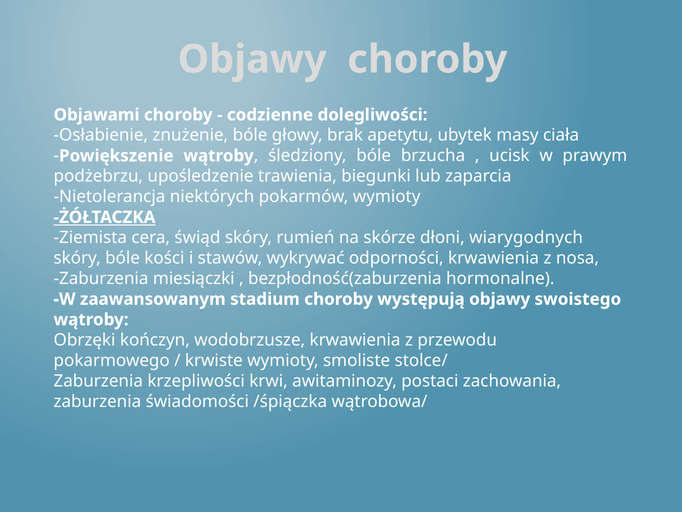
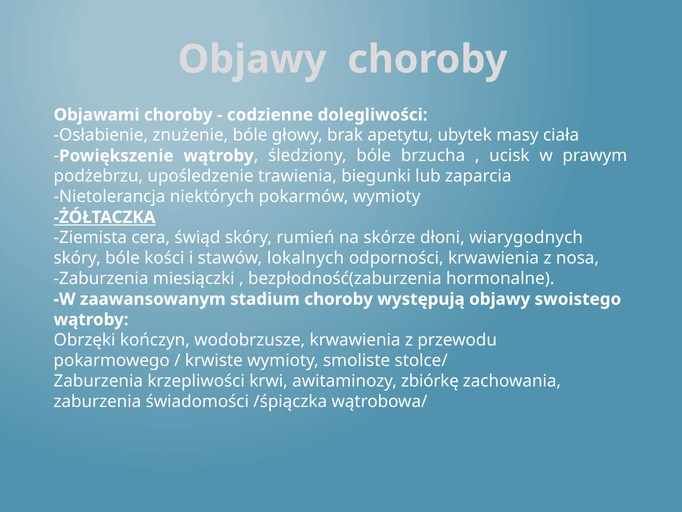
wykrywać: wykrywać -> lokalnych (306, 258)
postaci: postaci -> zbiórkę (430, 381)
